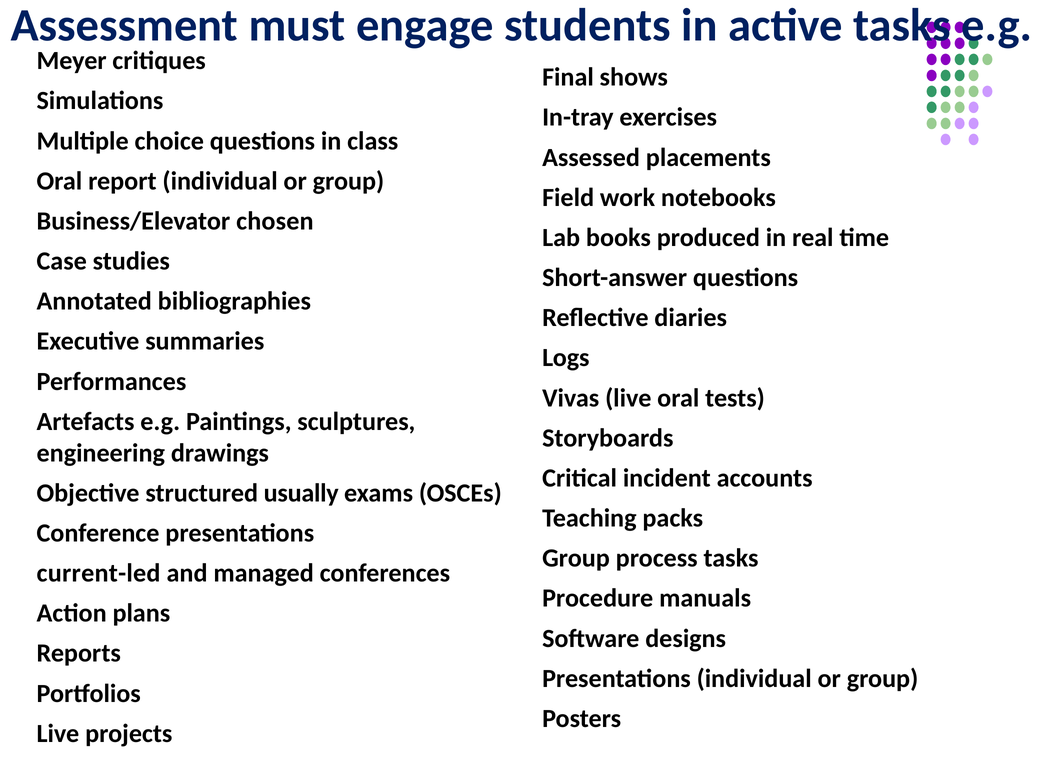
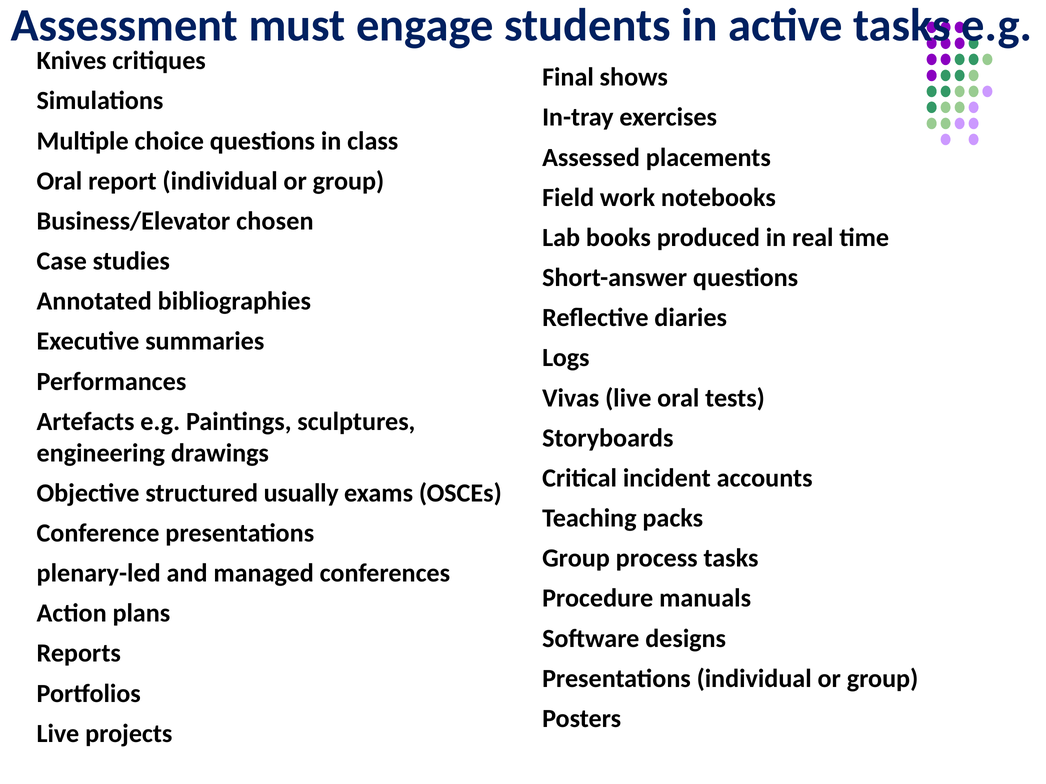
Meyer: Meyer -> Knives (72, 61)
current-led: current-led -> plenary-led (99, 574)
